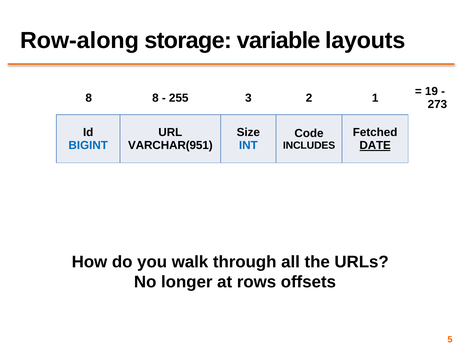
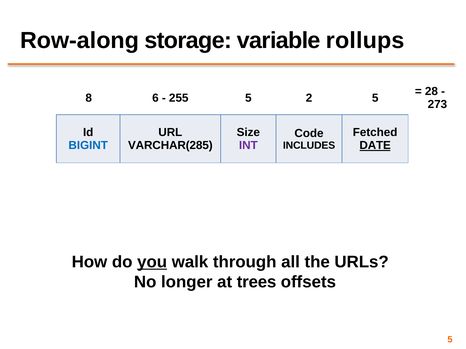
layouts: layouts -> rollups (365, 41)
19: 19 -> 28 (431, 92)
8 8: 8 -> 6 (155, 98)
255 3: 3 -> 5 (248, 98)
2 1: 1 -> 5 (375, 98)
VARCHAR(951: VARCHAR(951 -> VARCHAR(285 (170, 146)
INT colour: blue -> purple (248, 146)
you underline: none -> present (152, 262)
rows: rows -> trees (257, 282)
